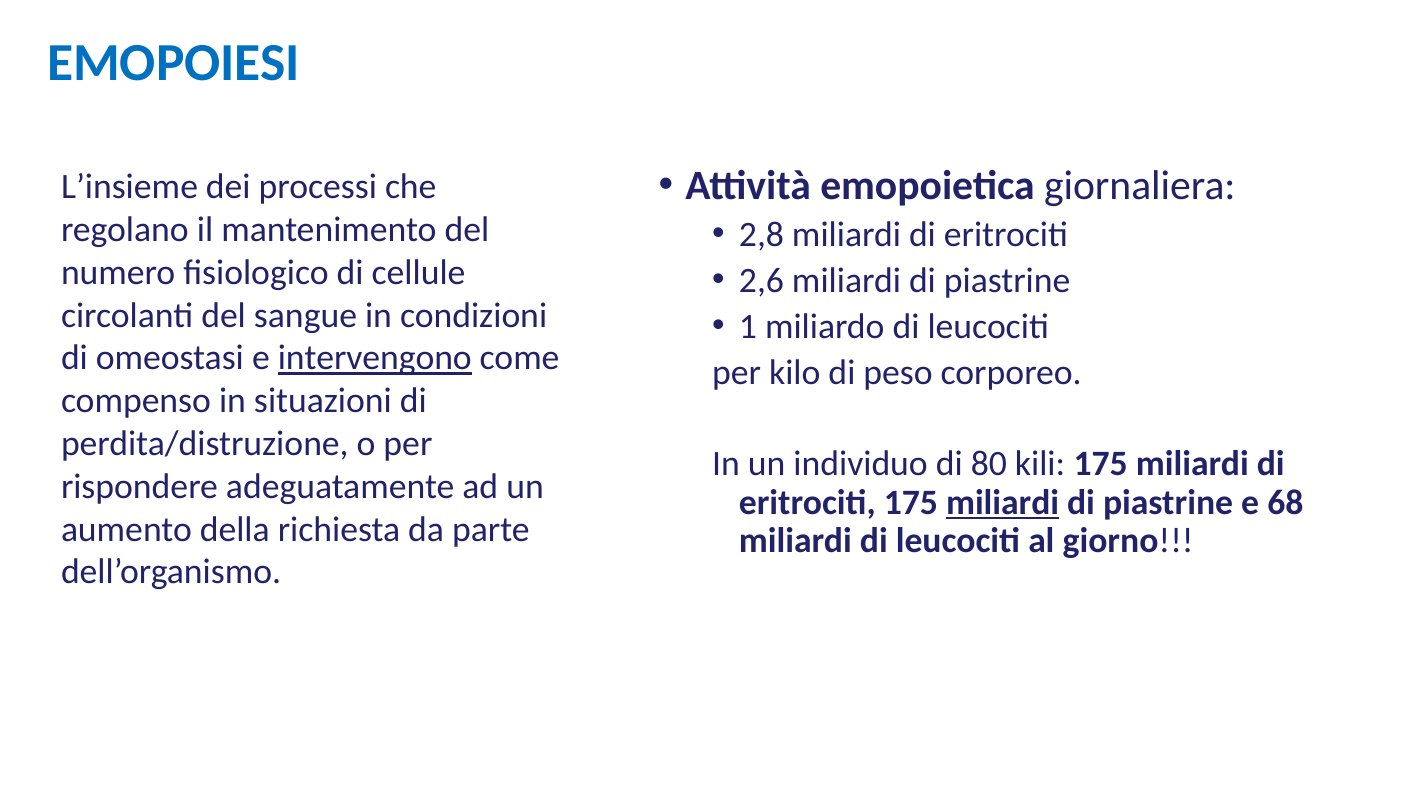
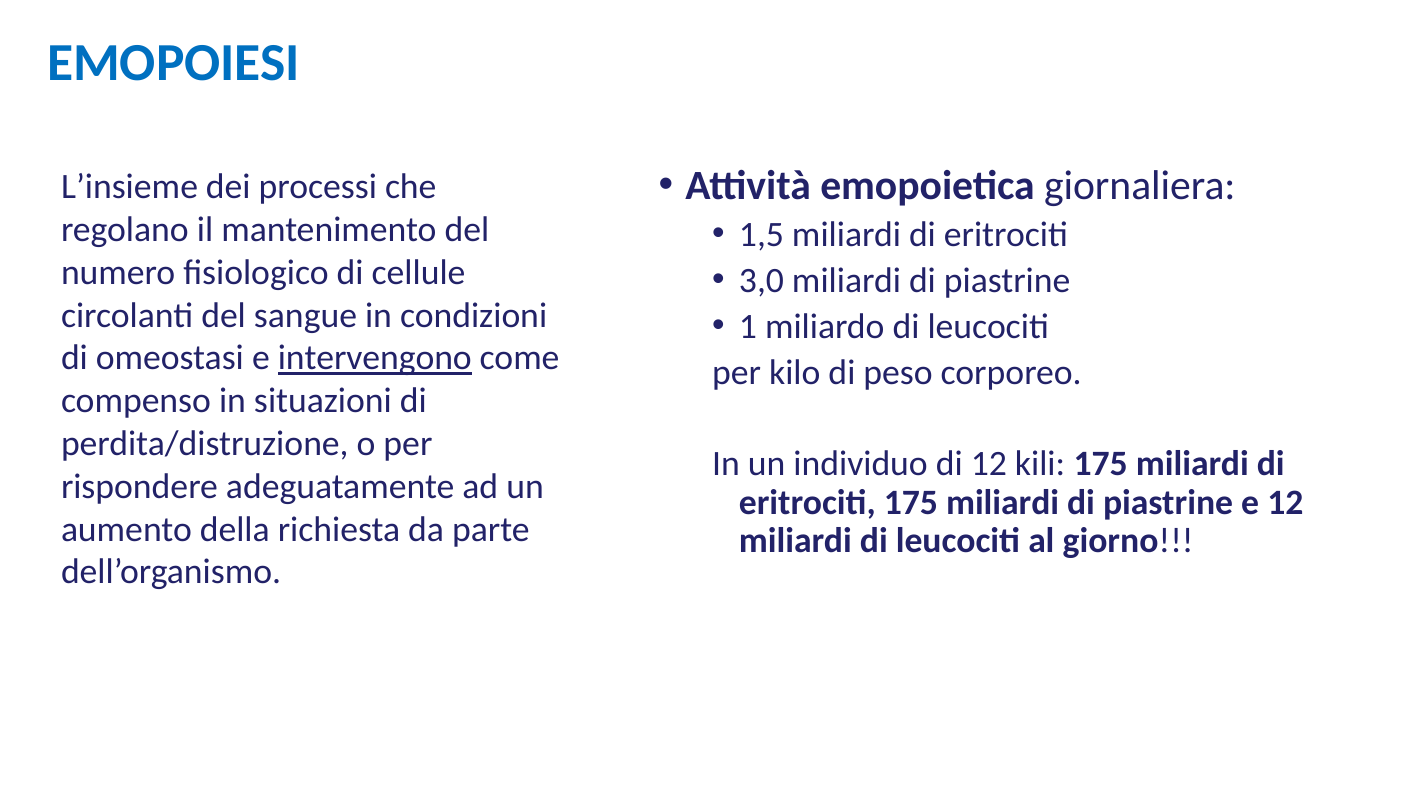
2,8: 2,8 -> 1,5 (761, 235)
2,6: 2,6 -> 3,0 (761, 281)
di 80: 80 -> 12 (989, 464)
miliardi underline: present -> none (1003, 503)
e 68: 68 -> 12 (1285, 503)
